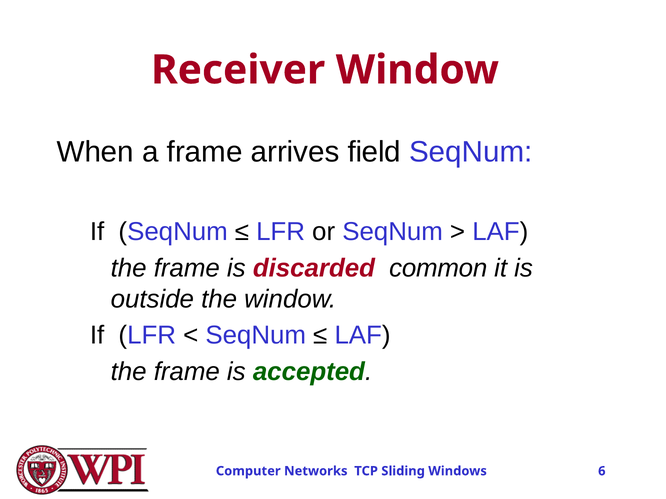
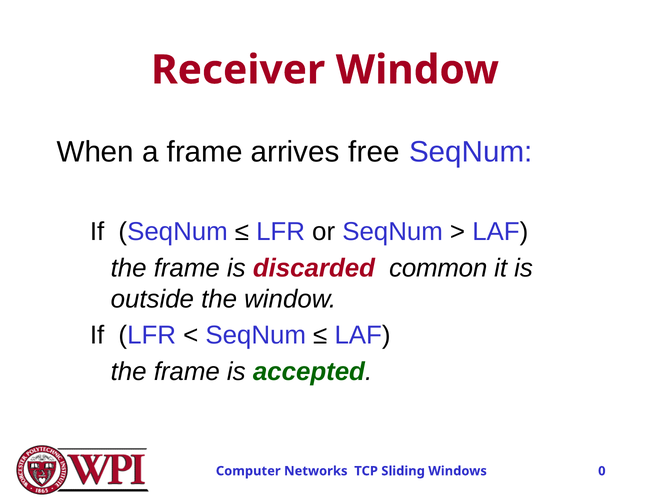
field: field -> free (374, 152)
6: 6 -> 0 (602, 472)
